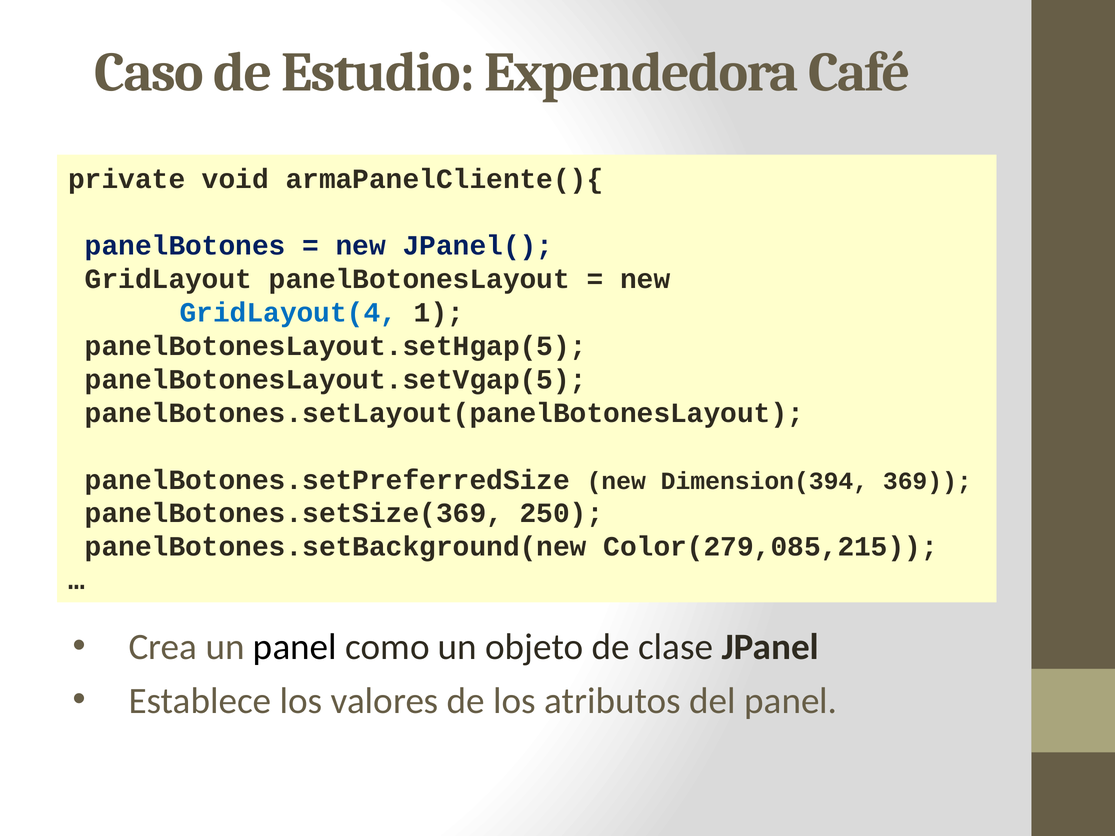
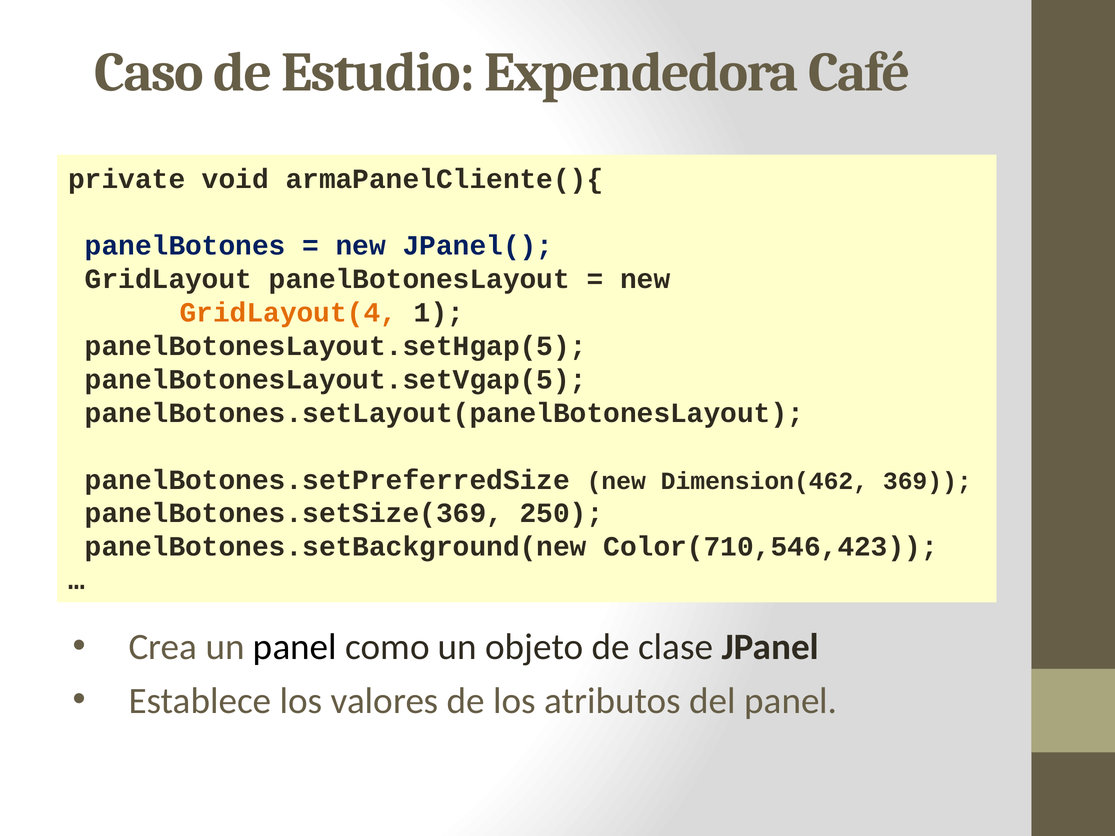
GridLayout(4 colour: blue -> orange (288, 313)
Dimension(394: Dimension(394 -> Dimension(462 (764, 481)
Color(279,085,215: Color(279,085,215 -> Color(710,546,423 (771, 547)
